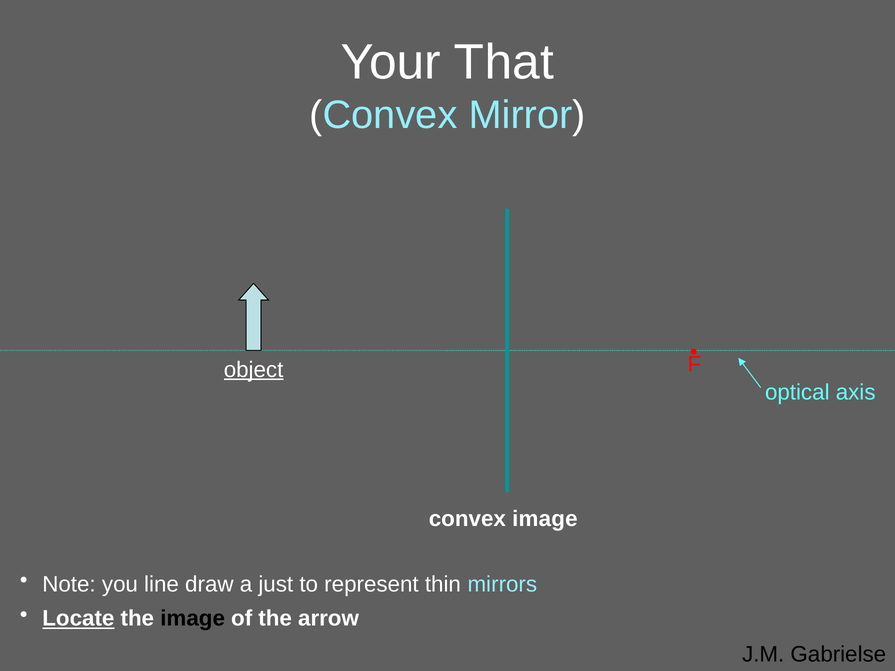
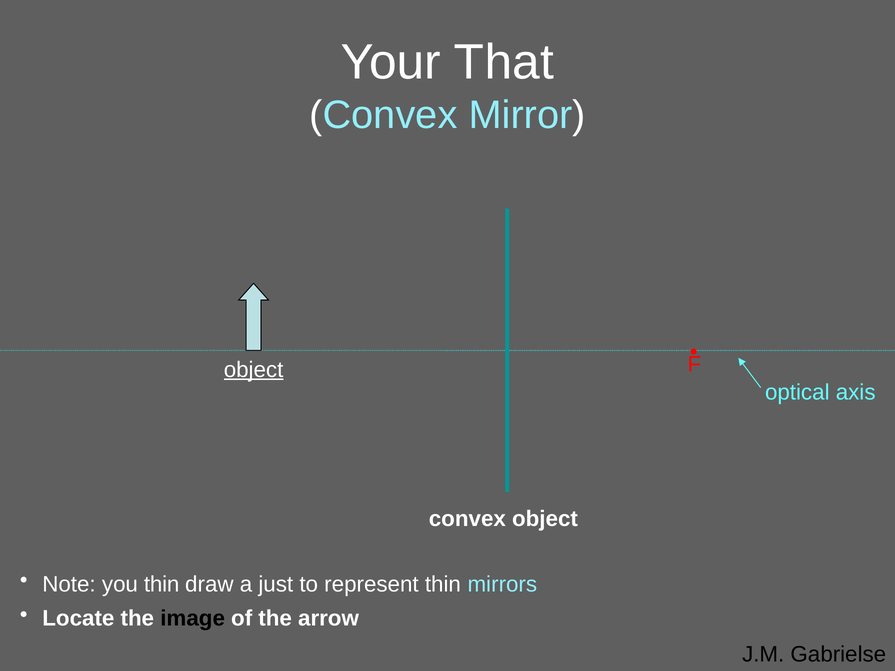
convex image: image -> object (545, 519)
you line: line -> thin (162, 584)
Locate underline: present -> none (78, 619)
